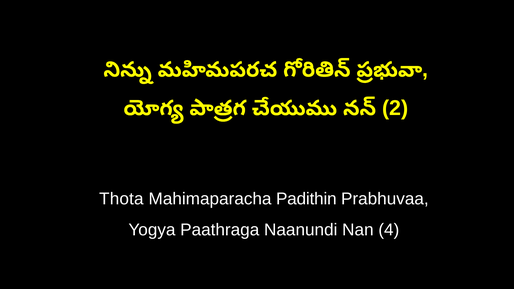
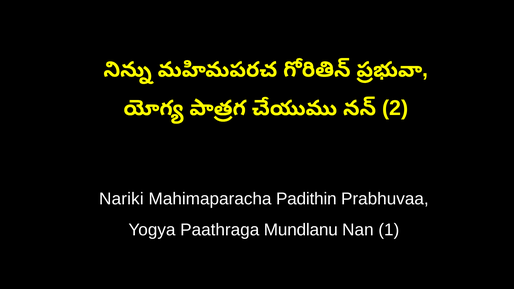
Thota: Thota -> Nariki (121, 199)
Naanundi: Naanundi -> Mundlanu (301, 230)
4: 4 -> 1 (389, 230)
